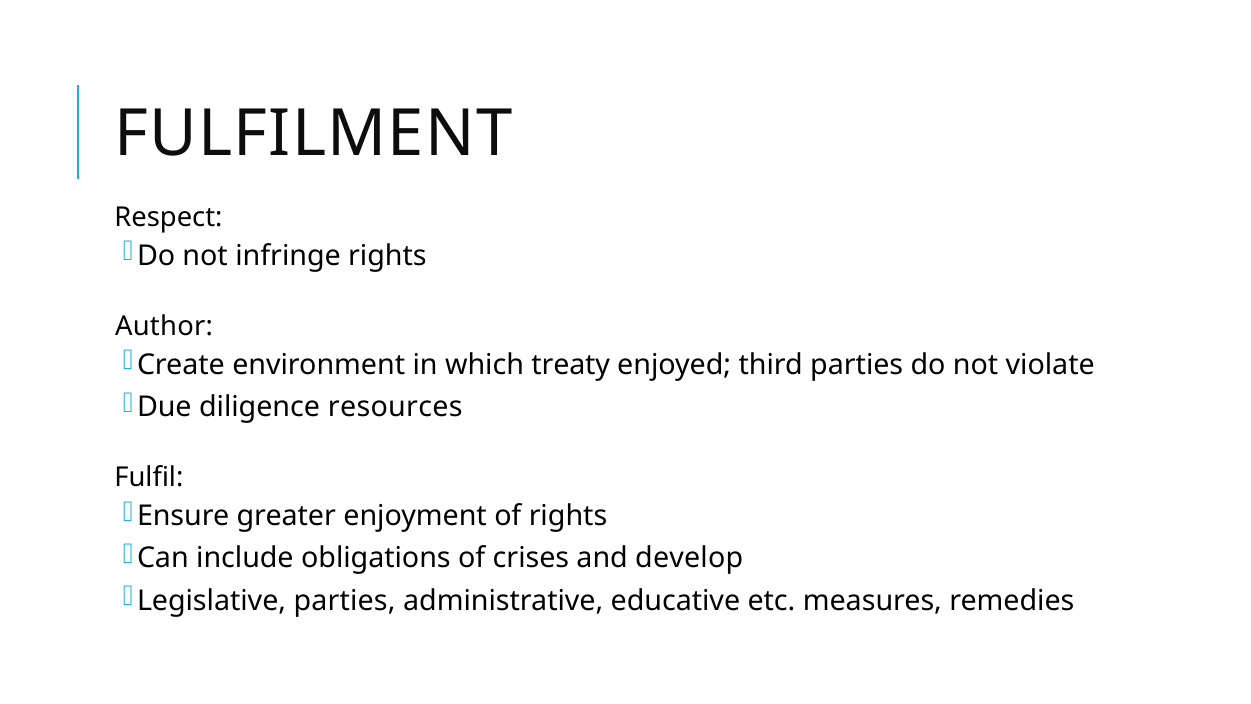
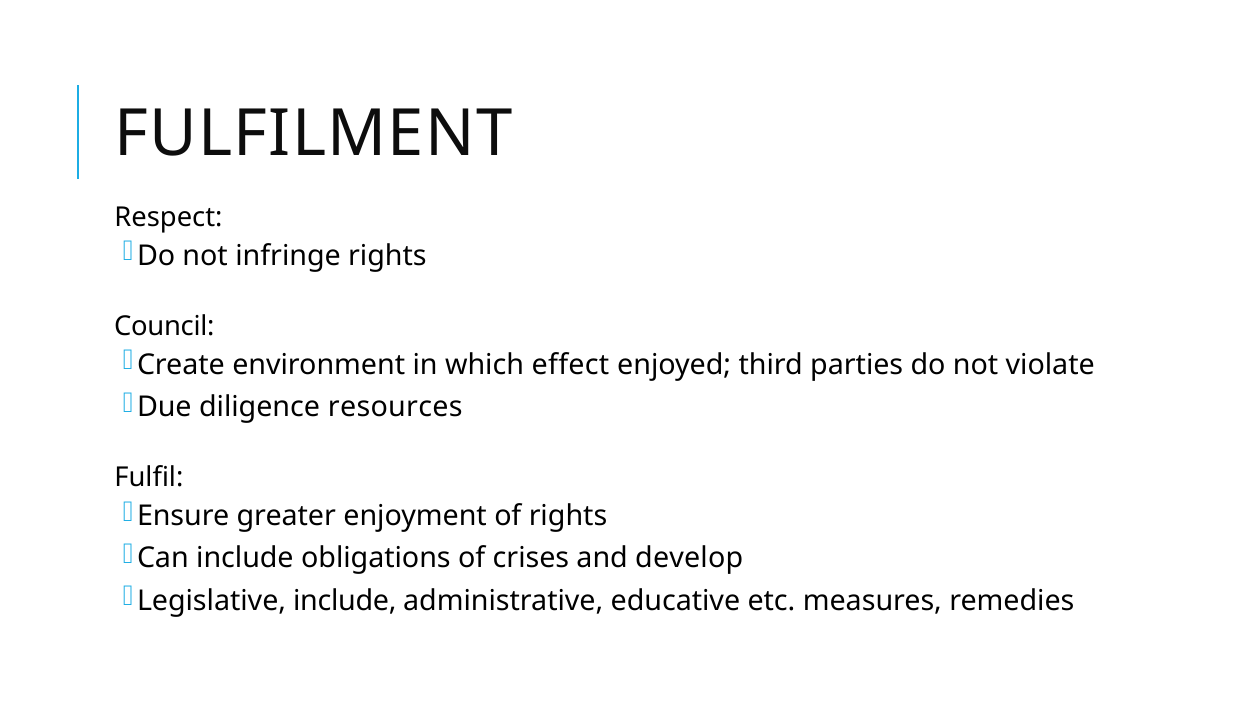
Author: Author -> Council (164, 326)
treaty: treaty -> effect (571, 365)
Legislative parties: parties -> include (345, 600)
